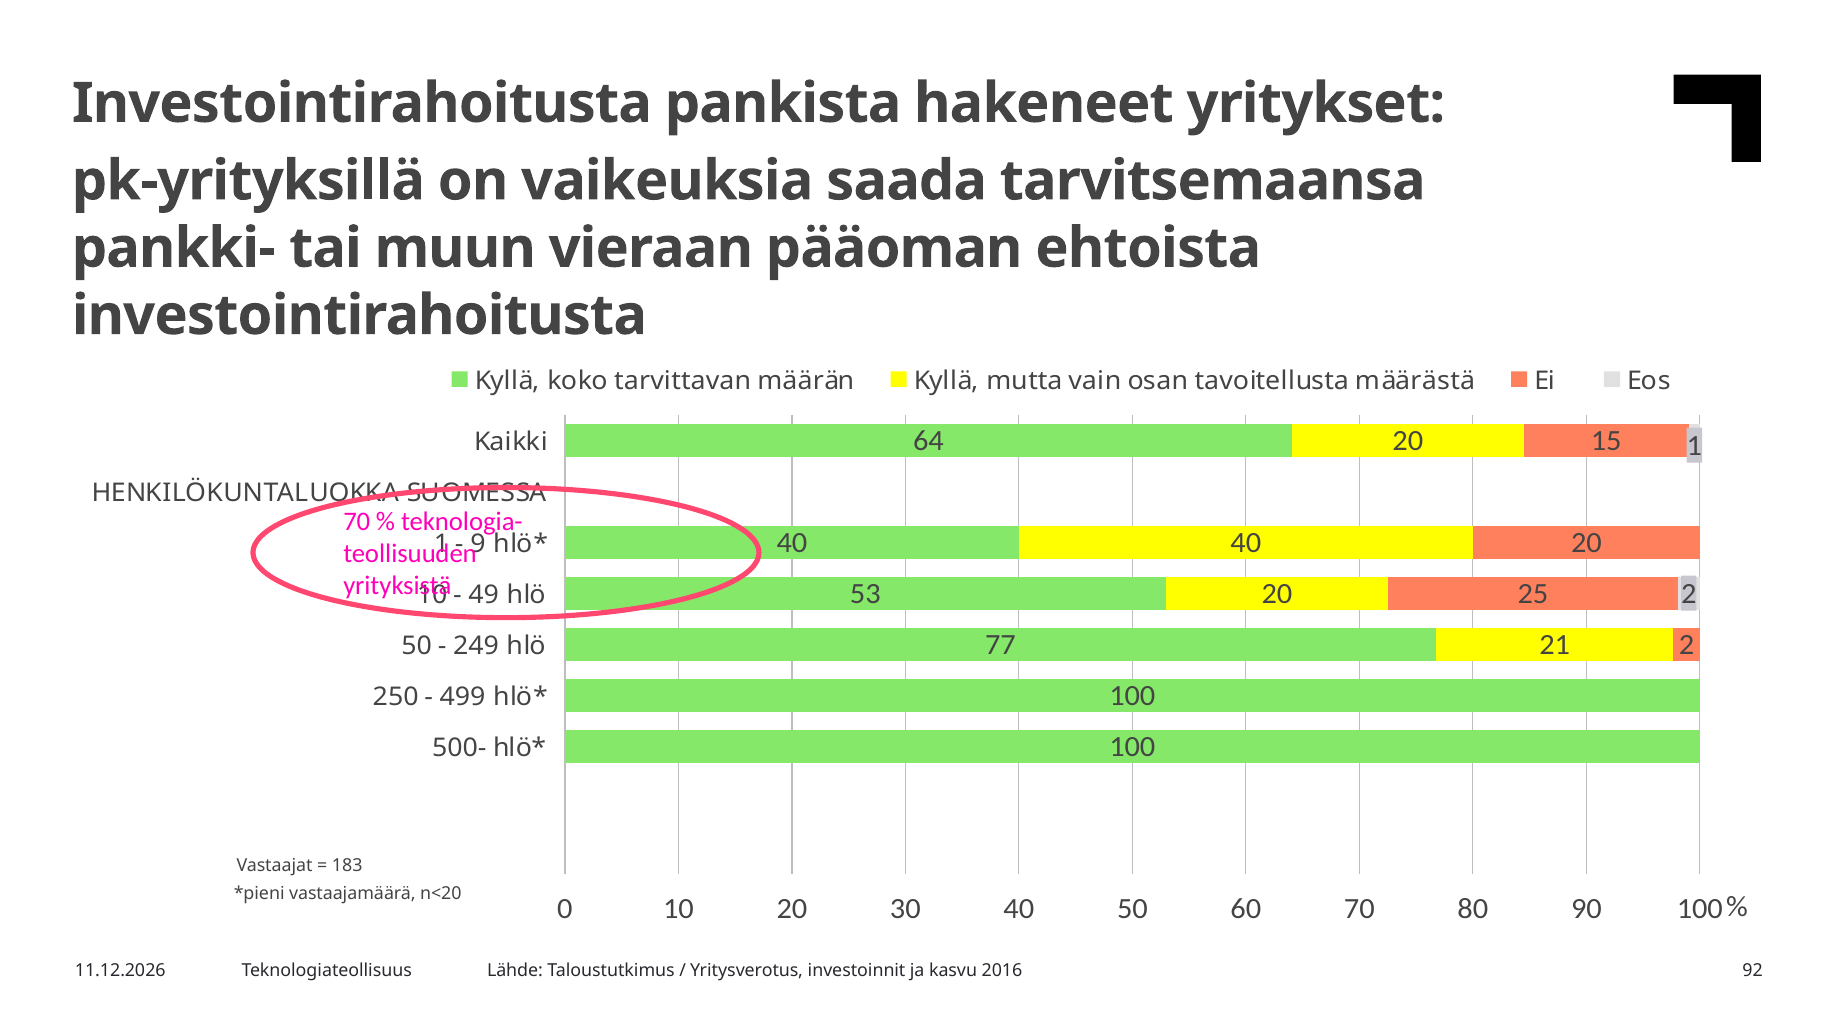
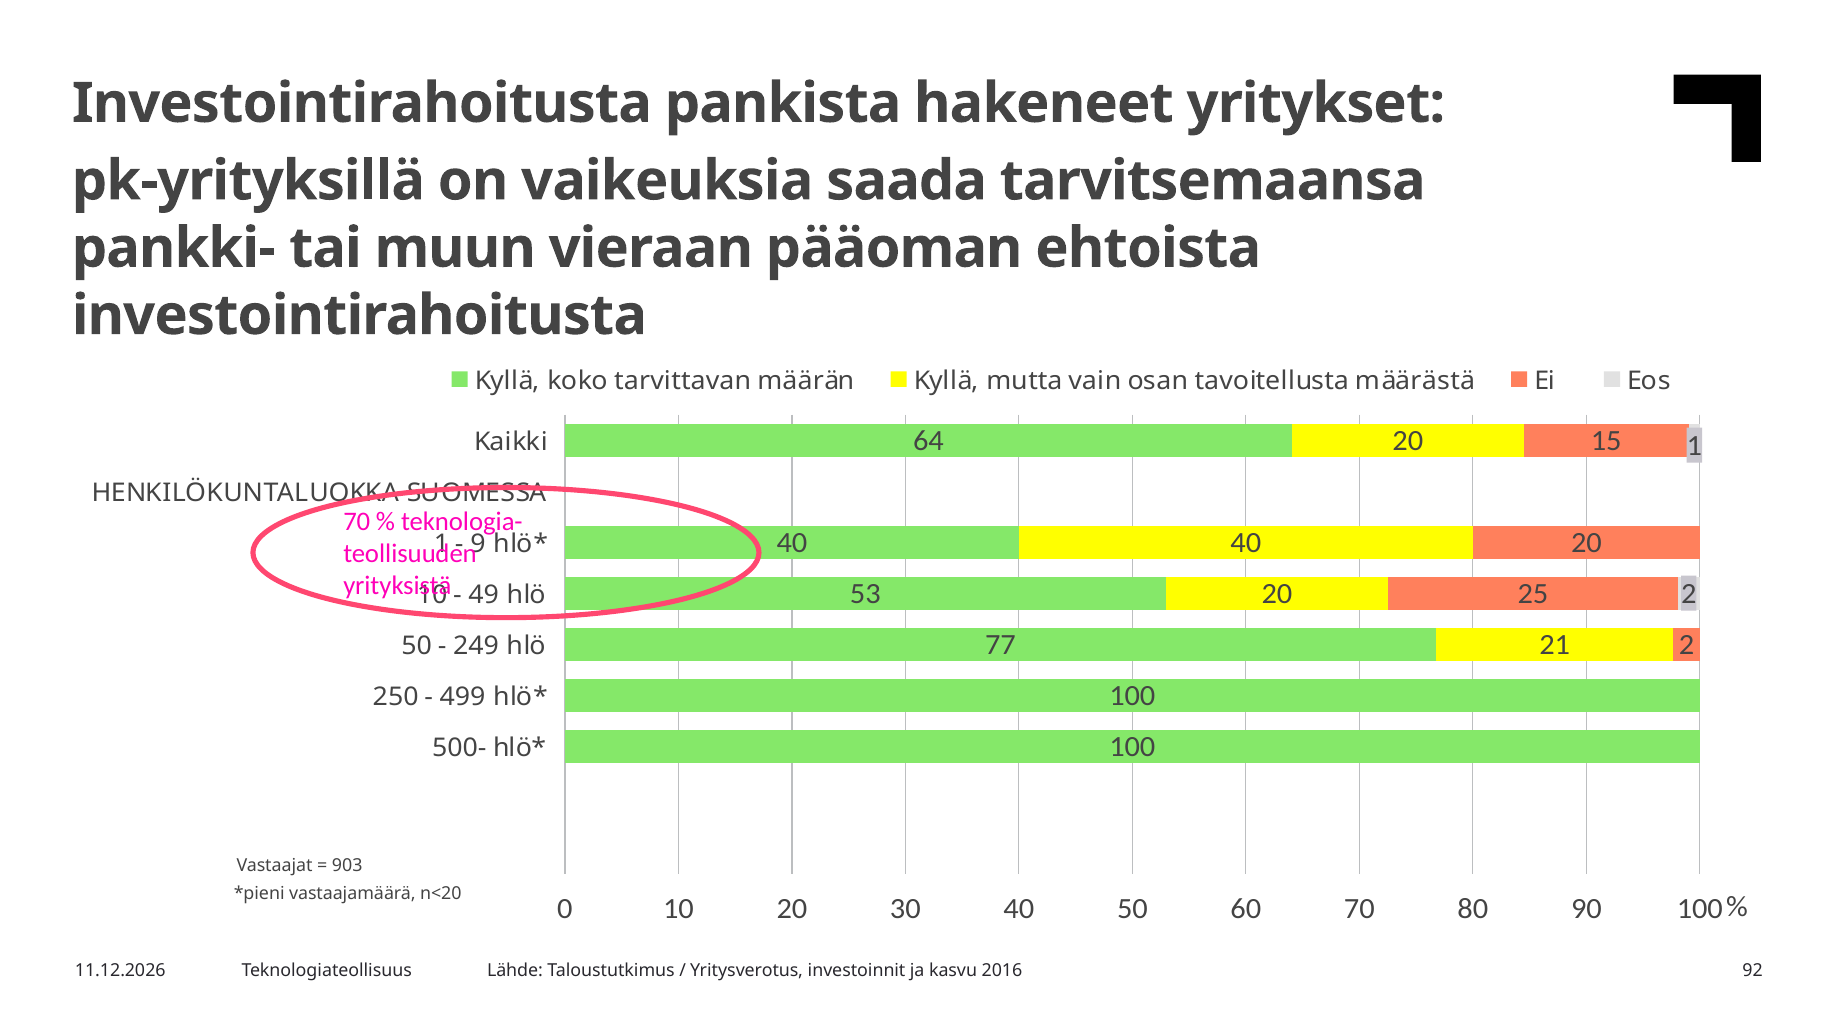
183: 183 -> 903 (347, 865)
